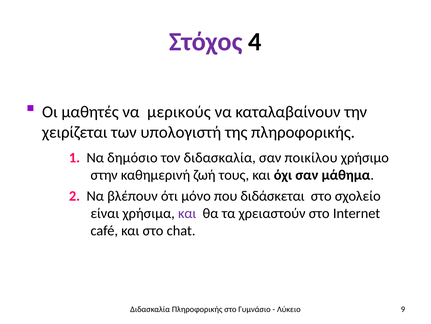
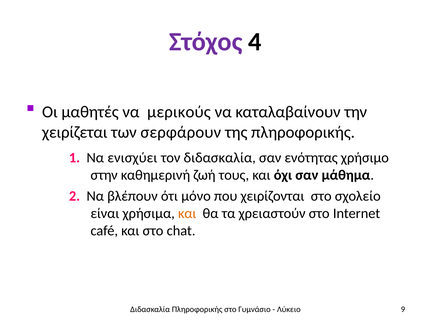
υπολογιστή: υπολογιστή -> σερφάρουν (181, 132)
δημόσιο: δημόσιο -> ενισχύει (132, 158)
ποικίλου: ποικίλου -> ενότητας (311, 158)
διδάσκεται: διδάσκεται -> χειρίζονται (272, 196)
και colour: purple -> orange (187, 213)
